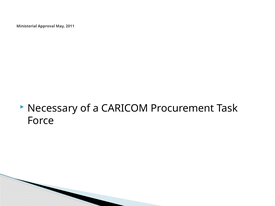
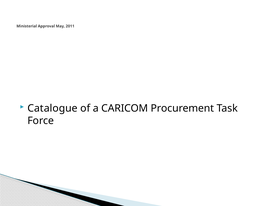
Necessary: Necessary -> Catalogue (53, 108)
